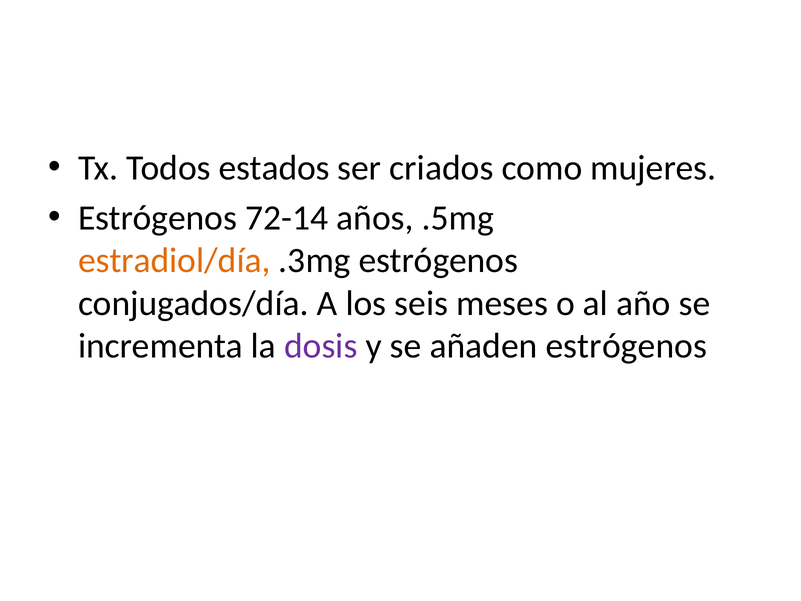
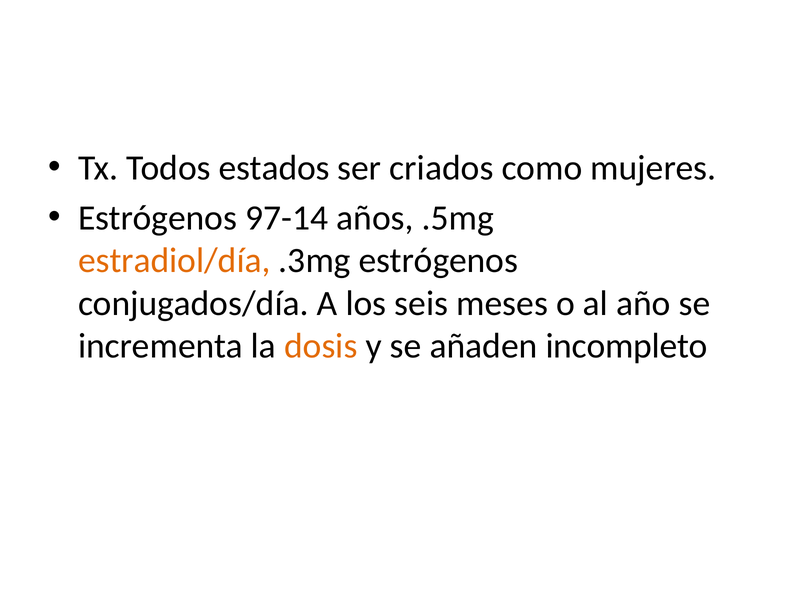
72-14: 72-14 -> 97-14 (287, 218)
dosis colour: purple -> orange (321, 346)
añaden estrógenos: estrógenos -> incompleto (627, 346)
